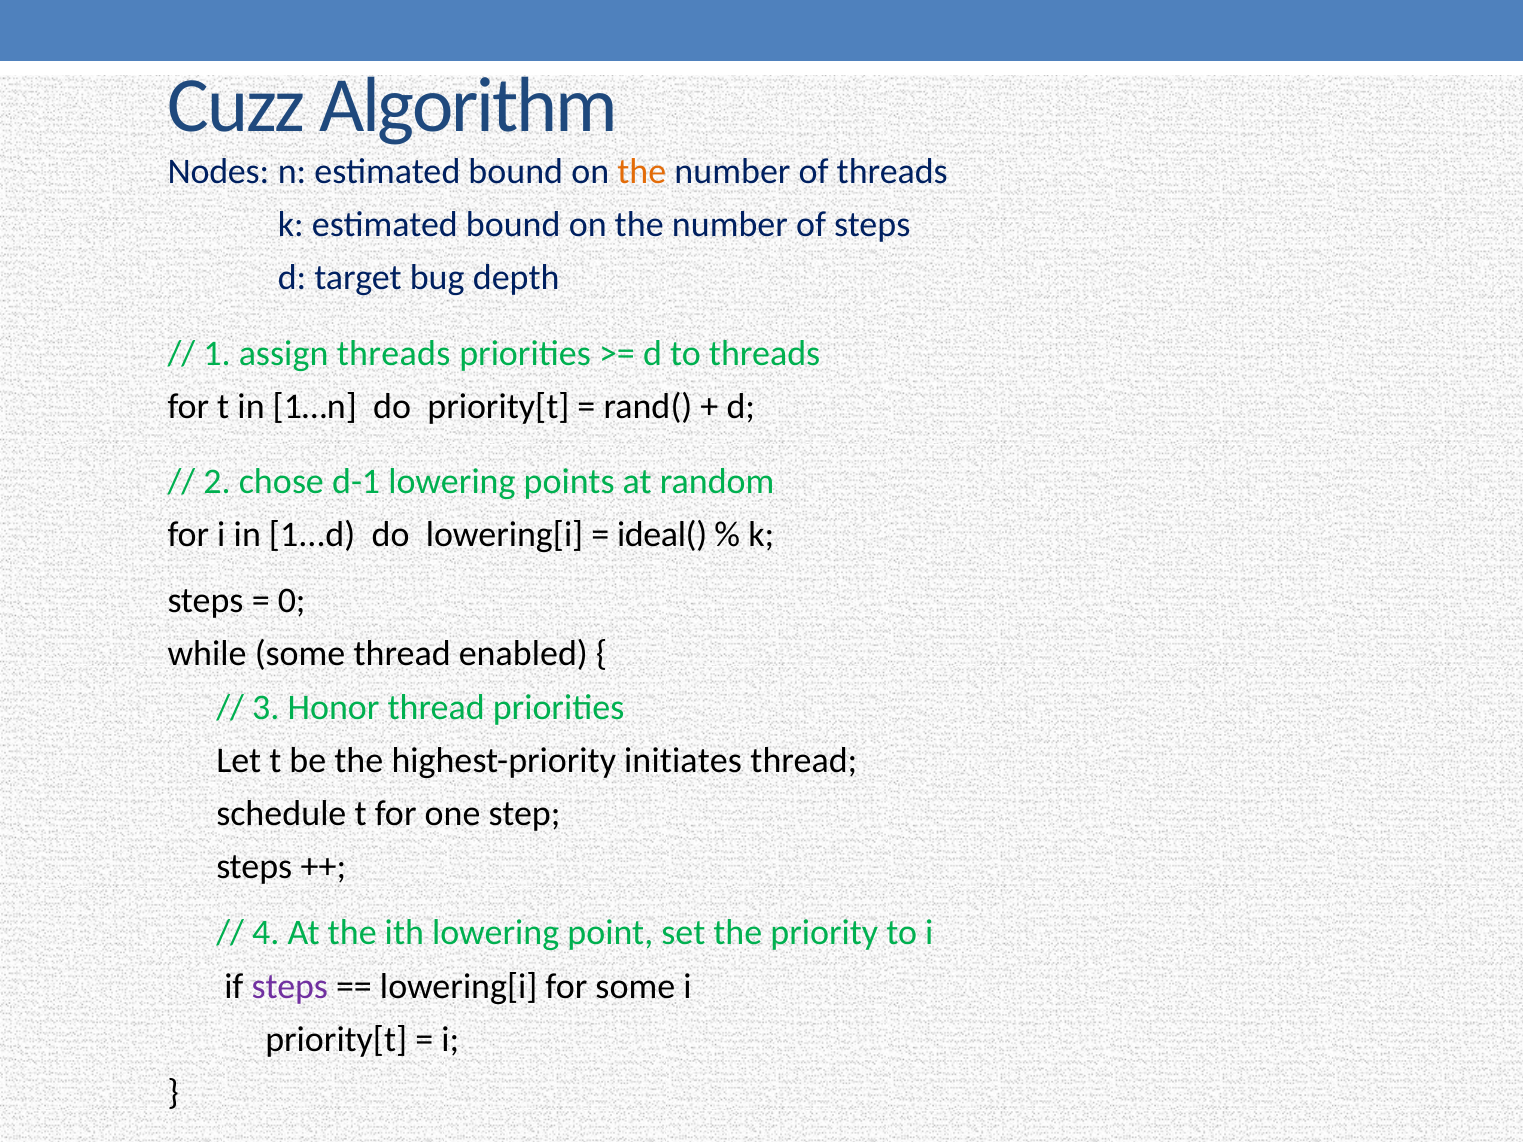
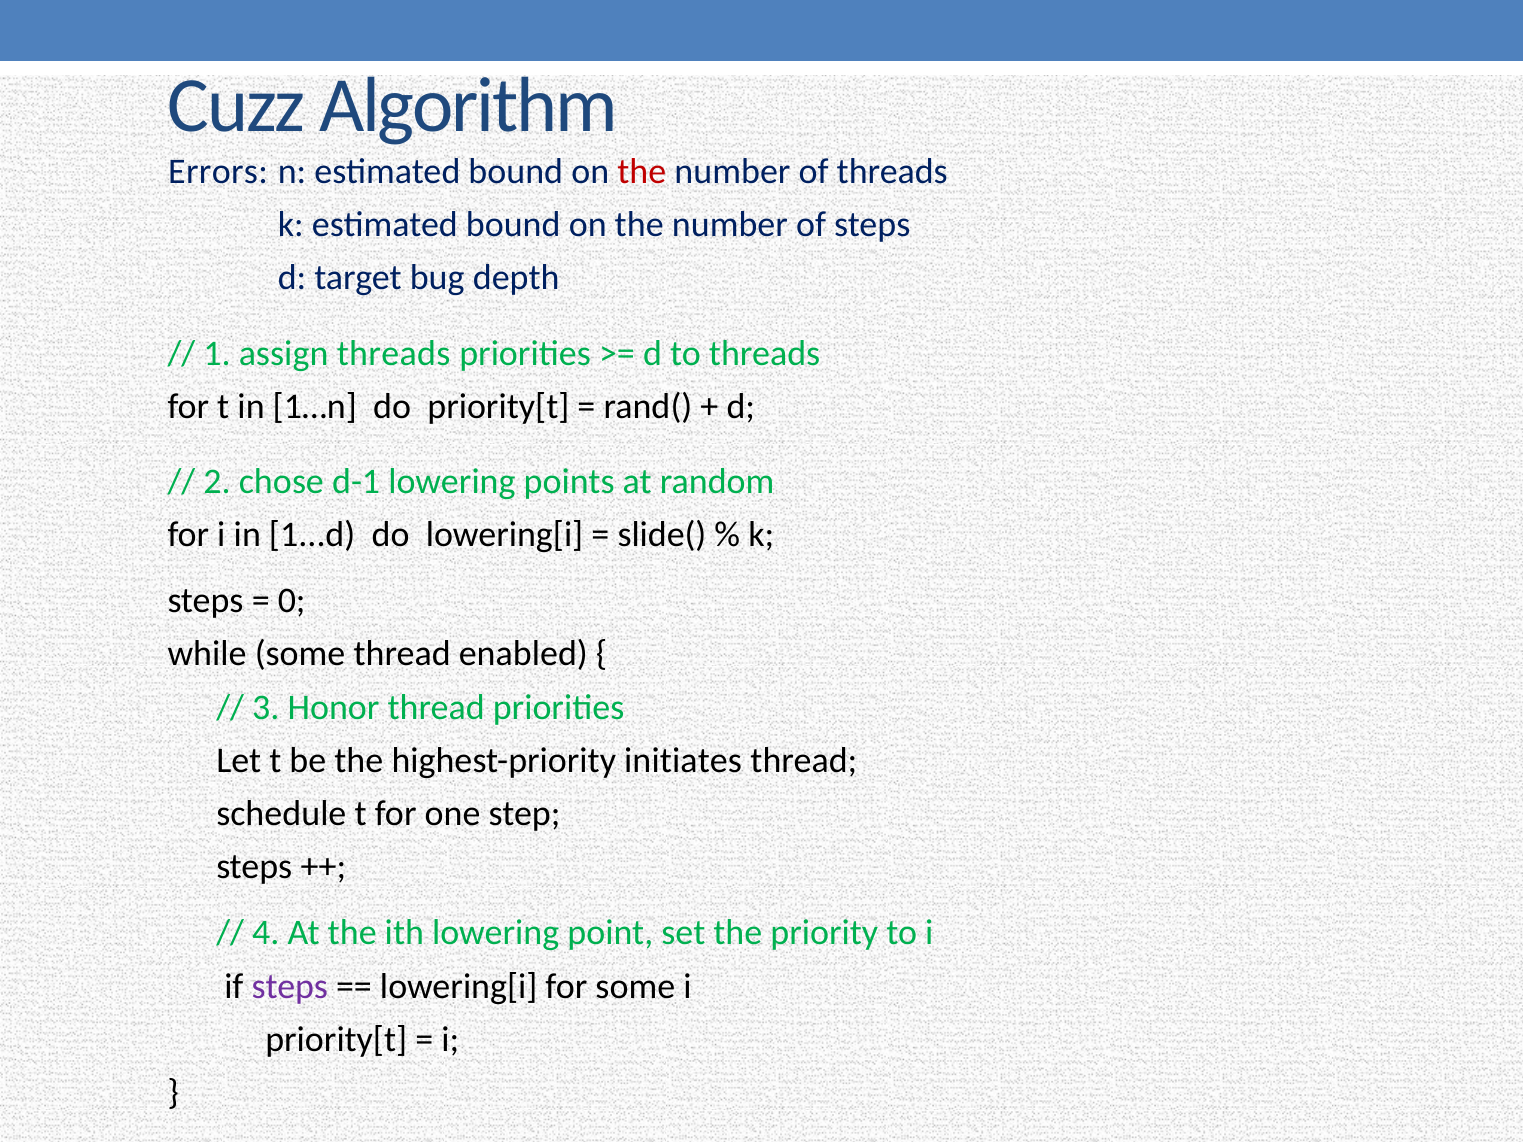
Nodes: Nodes -> Errors (218, 171)
the colour: orange -> red (642, 171)
ideal(: ideal( -> slide( (662, 535)
